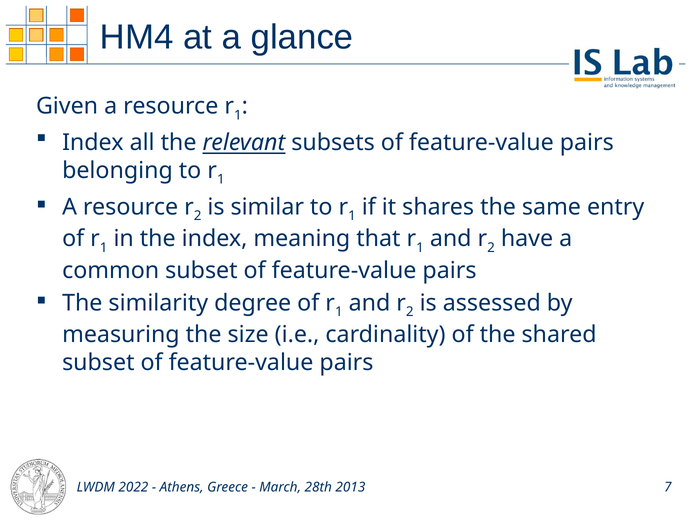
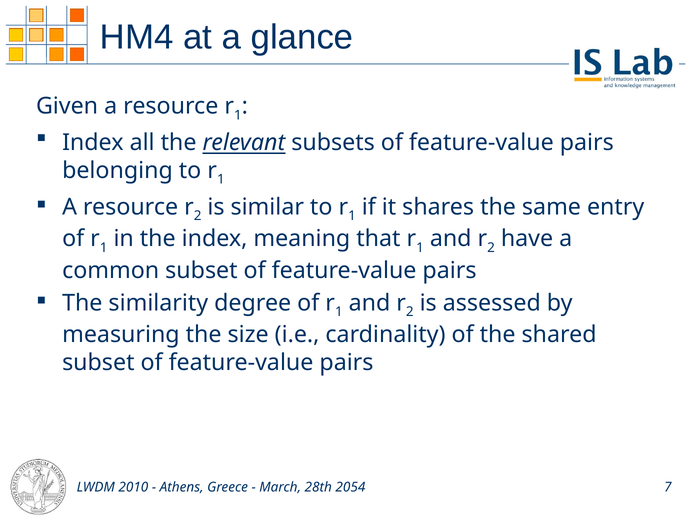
2022: 2022 -> 2010 (133, 487)
2013: 2013 -> 2054 (350, 487)
